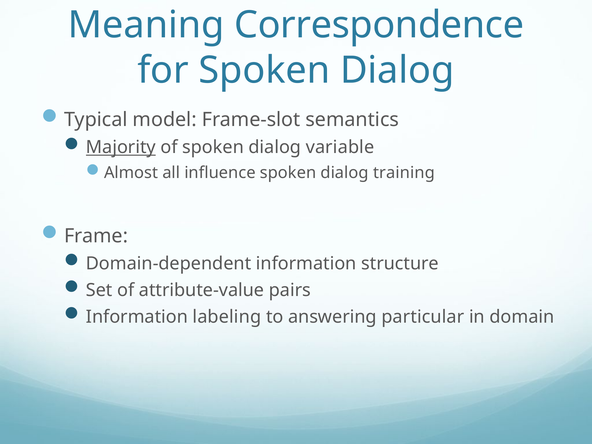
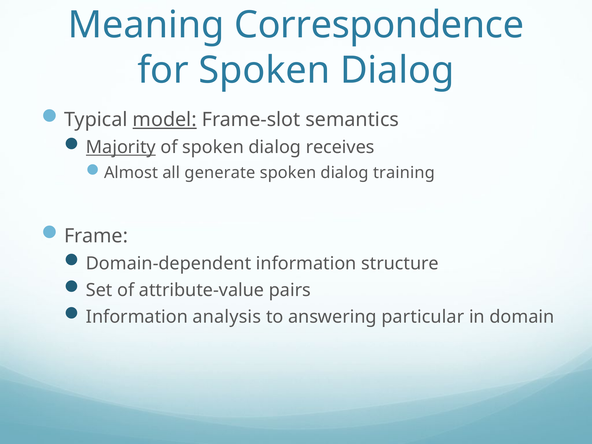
model underline: none -> present (165, 120)
variable: variable -> receives (340, 147)
influence: influence -> generate (220, 173)
labeling: labeling -> analysis (227, 317)
